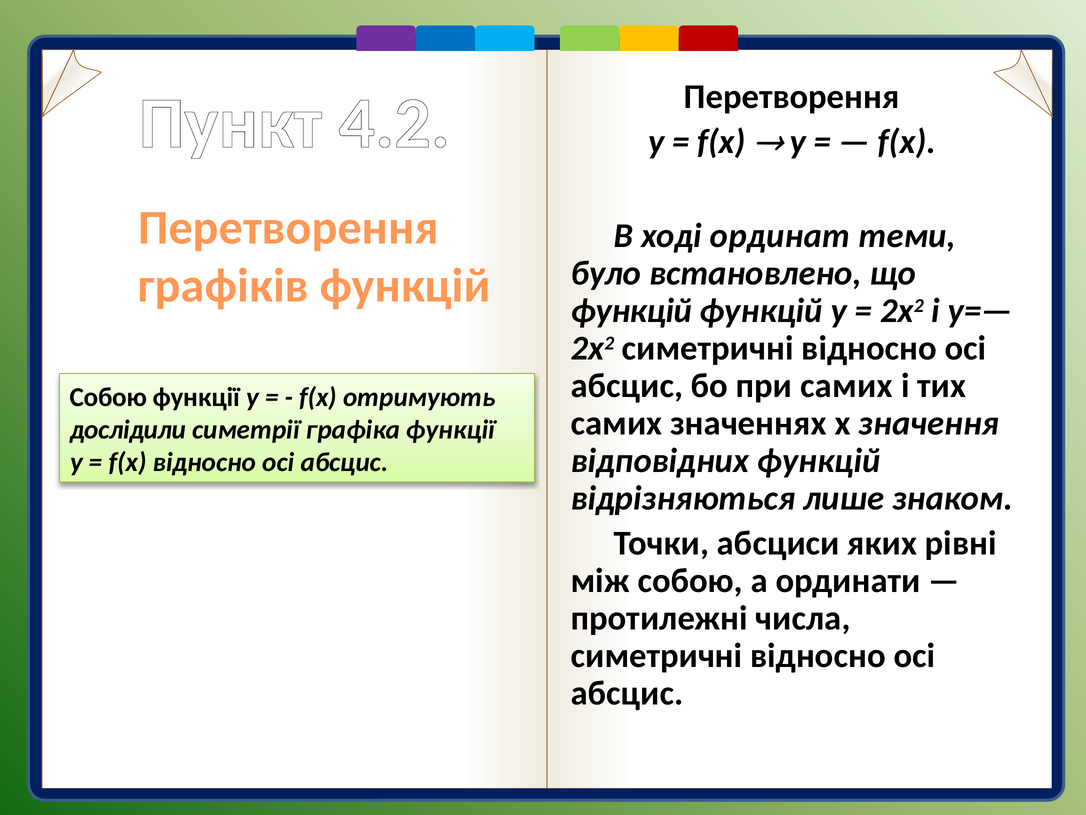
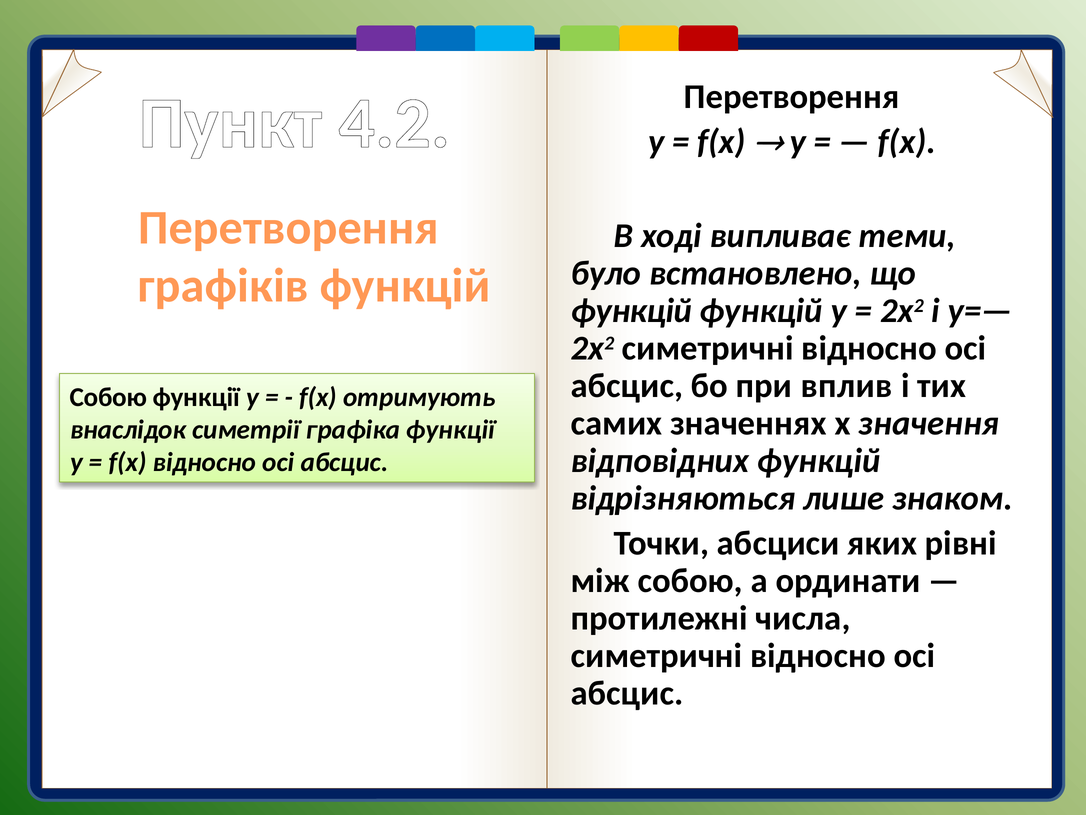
ординат: ординат -> випливає (780, 236)
при самих: самих -> вплив (846, 386)
дослідили: дослідили -> внаслідок (128, 429)
